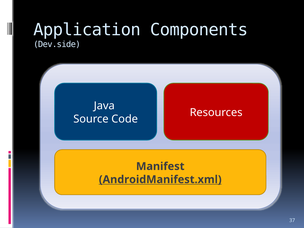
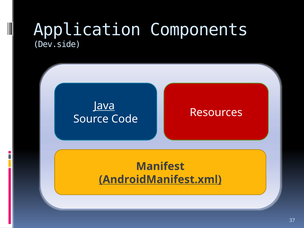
Java underline: none -> present (104, 106)
